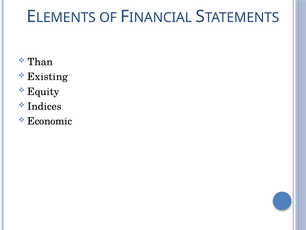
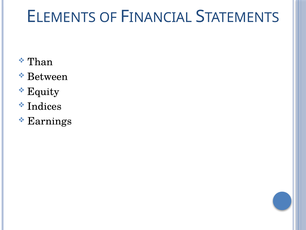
Existing: Existing -> Between (48, 77)
Economic: Economic -> Earnings (50, 121)
